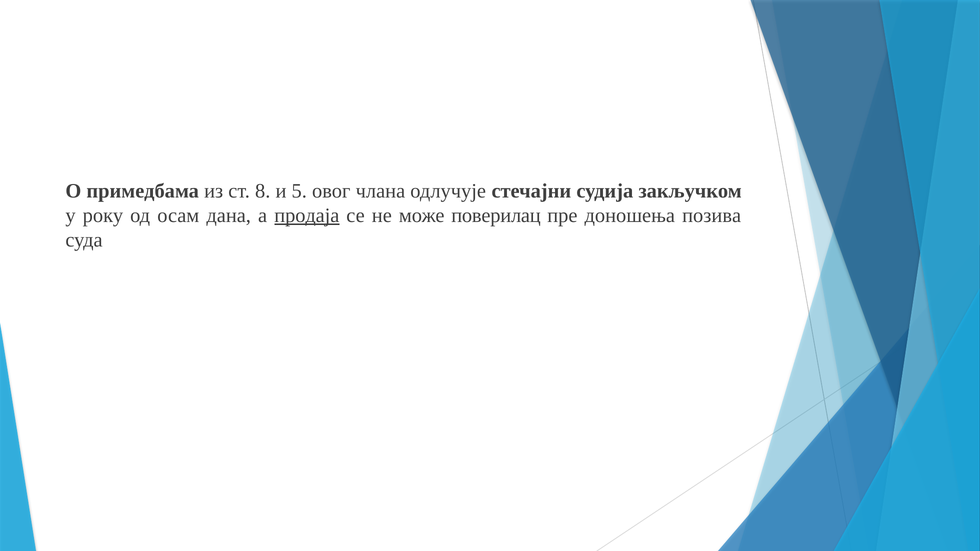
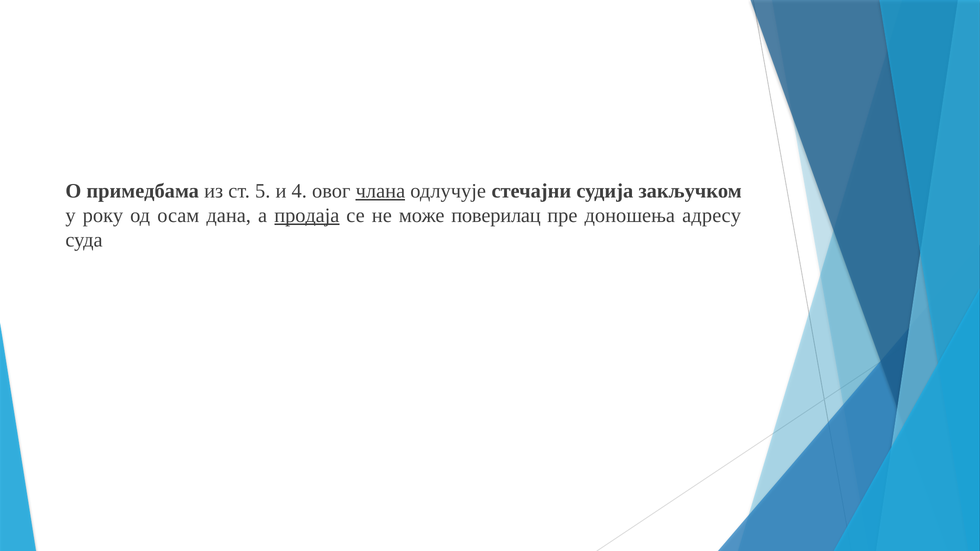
8: 8 -> 5 (263, 191)
5: 5 -> 4 (299, 191)
члана underline: none -> present (380, 191)
позива: позива -> адресу (712, 216)
